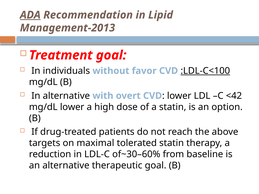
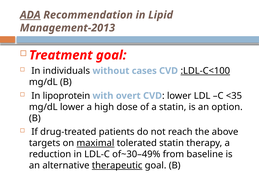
favor: favor -> cases (144, 71)
In alternative: alternative -> lipoprotein (66, 96)
<42: <42 -> <35 (234, 96)
maximal underline: none -> present (95, 143)
of~30–60%: of~30–60% -> of~30–49% (136, 154)
therapeutic underline: none -> present (117, 166)
